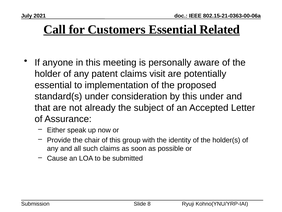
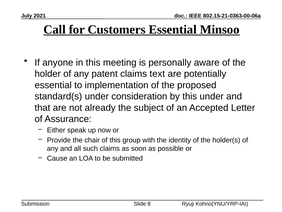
Related: Related -> Minsoo (220, 29)
visit: visit -> text (157, 74)
